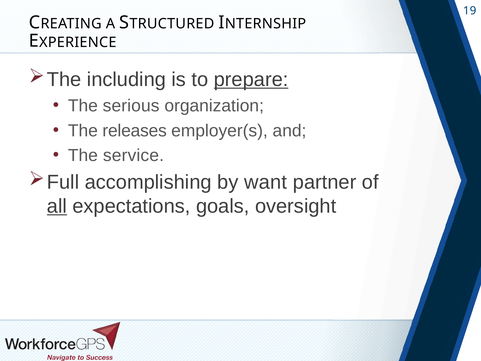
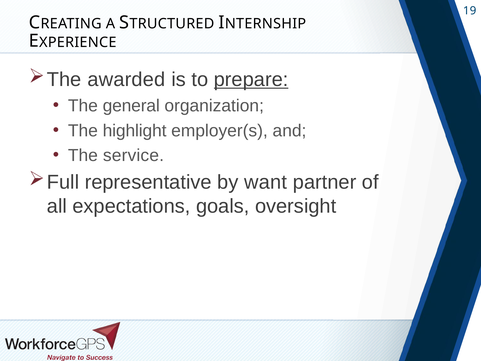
including: including -> awarded (126, 79)
serious: serious -> general (131, 106)
releases: releases -> highlight (135, 131)
accomplishing: accomplishing -> representative (148, 182)
all underline: present -> none (57, 206)
